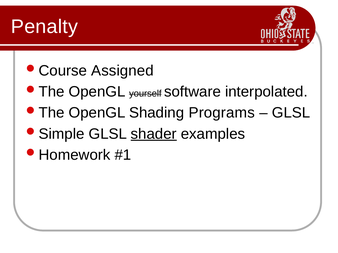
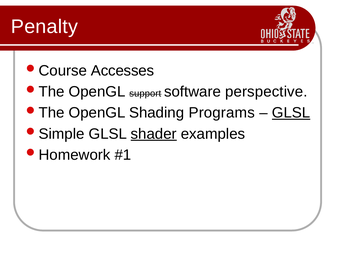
Assigned: Assigned -> Accesses (123, 71)
yourself: yourself -> support (145, 94)
interpolated: interpolated -> perspective (266, 92)
GLSL underline: none -> present (291, 113)
